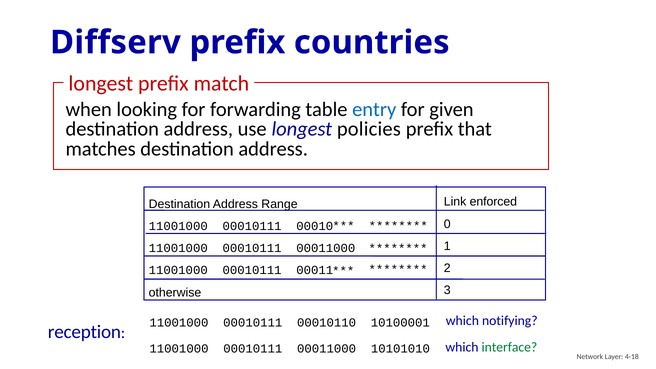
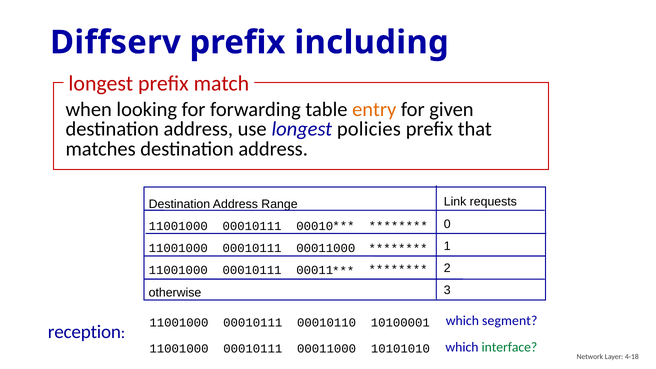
countries: countries -> including (372, 42)
entry colour: blue -> orange (374, 109)
enforced: enforced -> requests (493, 202)
notifying: notifying -> segment (510, 321)
